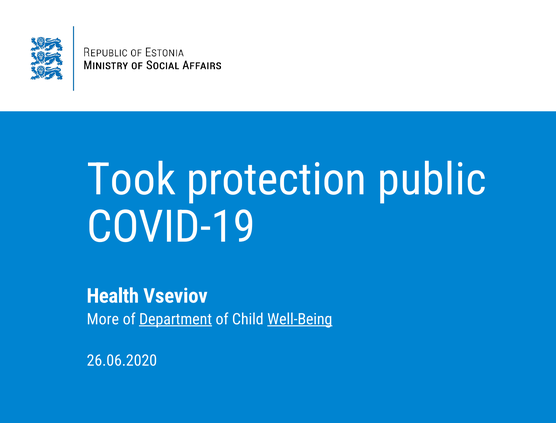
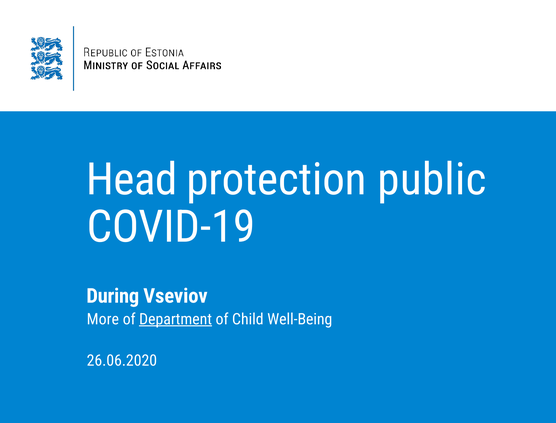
Took: Took -> Head (132, 180)
Health: Health -> During (113, 296)
Well-Being underline: present -> none (300, 319)
